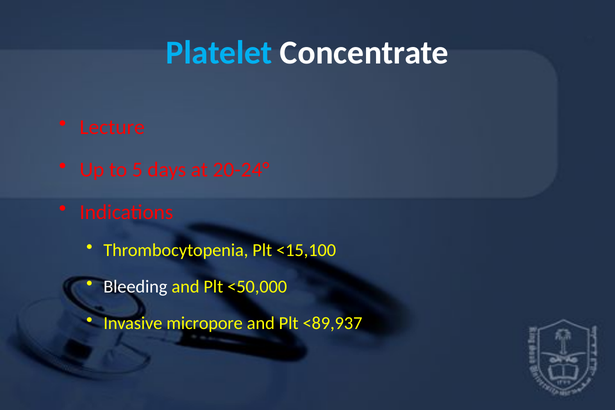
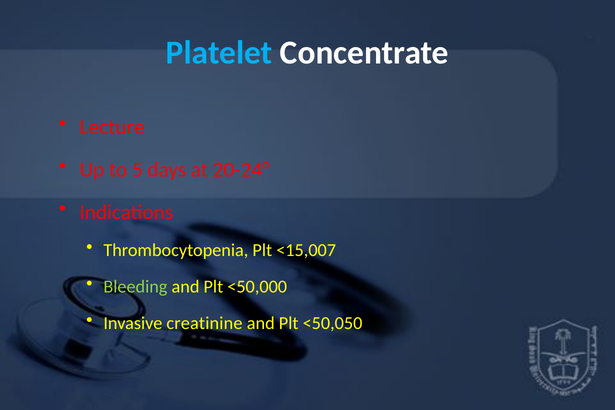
<15,100: <15,100 -> <15,007 (306, 250)
Bleeding colour: white -> light green (135, 287)
micropore: micropore -> creatinine (204, 323)
<89,937: <89,937 -> <50,050 (333, 323)
